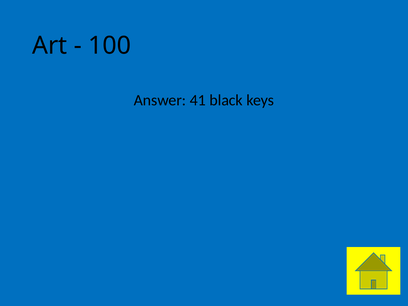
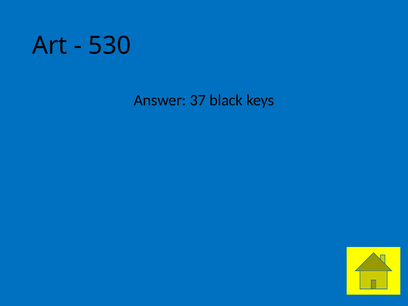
100: 100 -> 530 (110, 46)
41: 41 -> 37 (198, 100)
